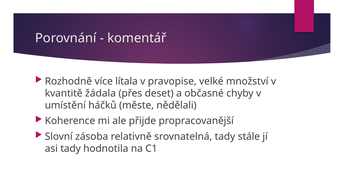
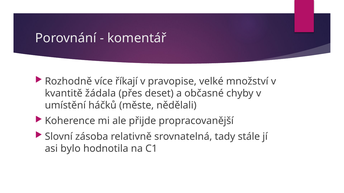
lítala: lítala -> říkají (127, 81)
asi tady: tady -> bylo (71, 149)
